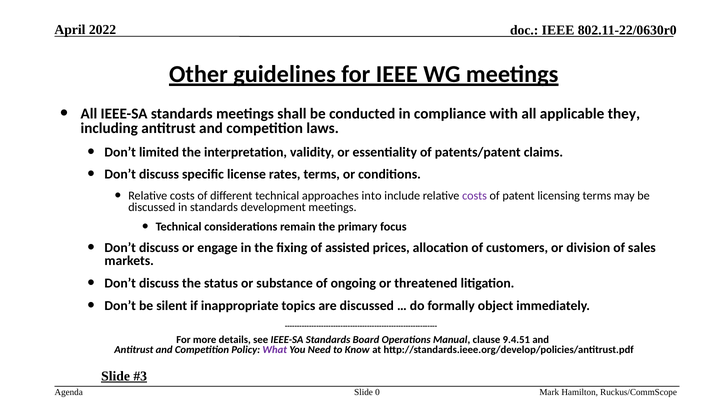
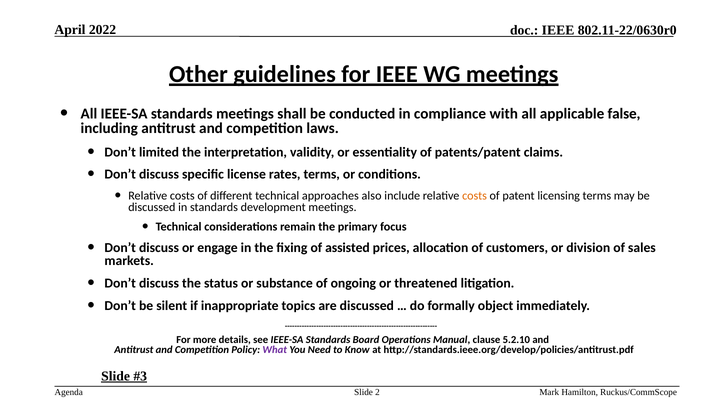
they: they -> false (624, 114)
into: into -> also (372, 196)
costs colour: purple -> orange (475, 196)
9.4.51: 9.4.51 -> 5.2.10 (516, 340)
0: 0 -> 2 (377, 393)
